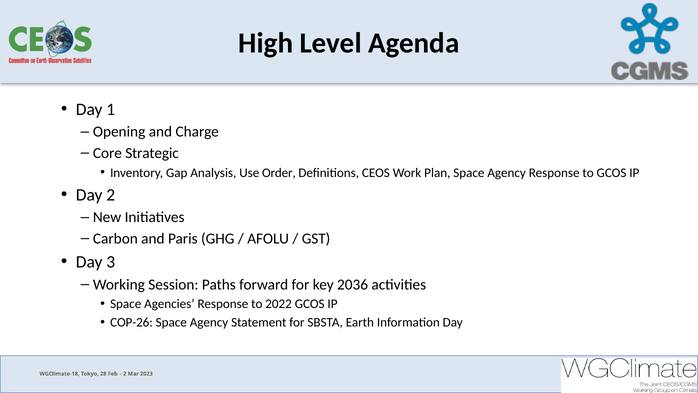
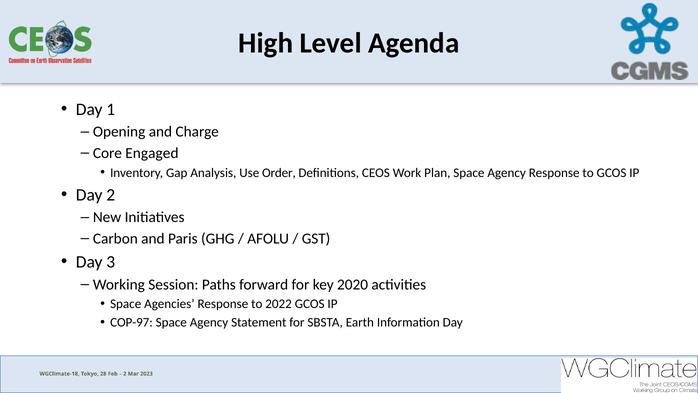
Strategic: Strategic -> Engaged (152, 153)
2036: 2036 -> 2020 (353, 284)
COP-26: COP-26 -> COP-97 (131, 322)
